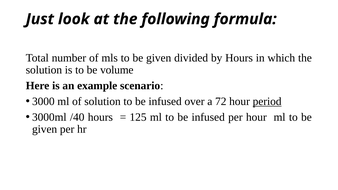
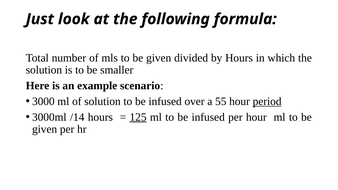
volume: volume -> smaller (117, 70)
72: 72 -> 55 (221, 101)
/40: /40 -> /14 (77, 117)
125 underline: none -> present (138, 117)
